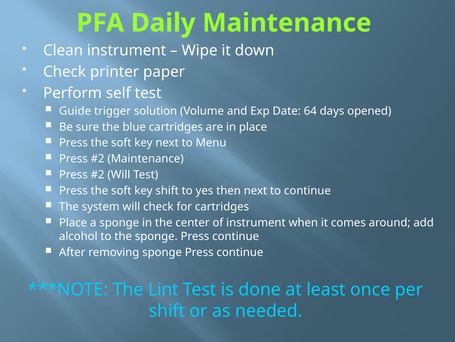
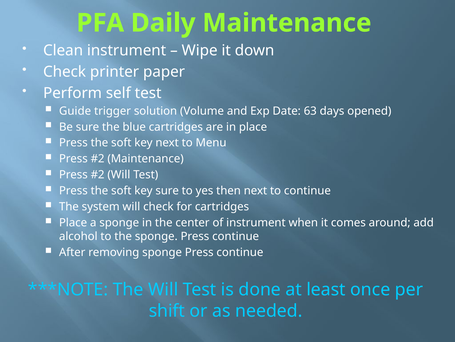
64: 64 -> 63 (310, 111)
key shift: shift -> sure (167, 190)
The Lint: Lint -> Will (163, 289)
